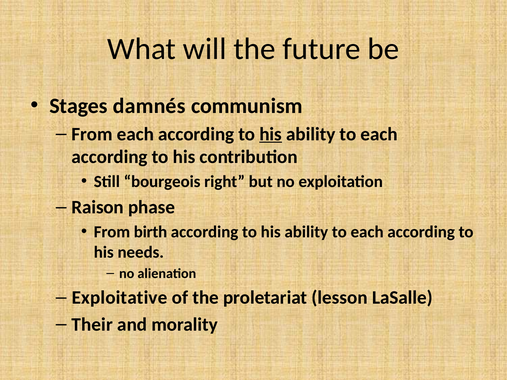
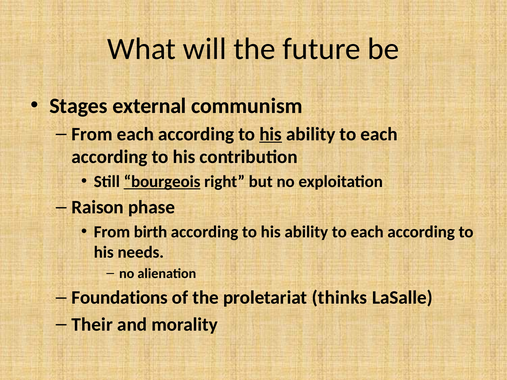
damnés: damnés -> external (149, 106)
bourgeois underline: none -> present (162, 182)
Exploitative: Exploitative -> Foundations (120, 298)
lesson: lesson -> thinks (340, 298)
